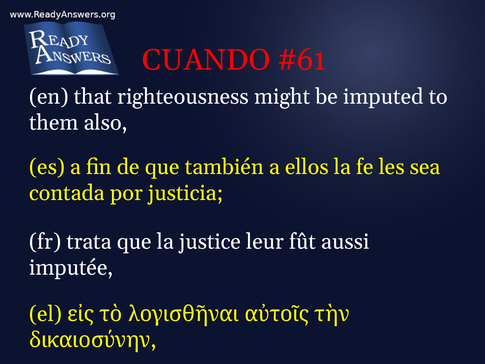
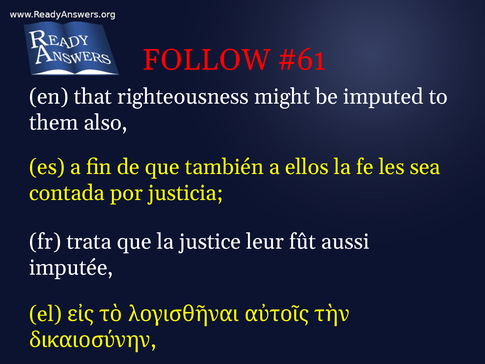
CUANDO: CUANDO -> FOLLOW (206, 60)
